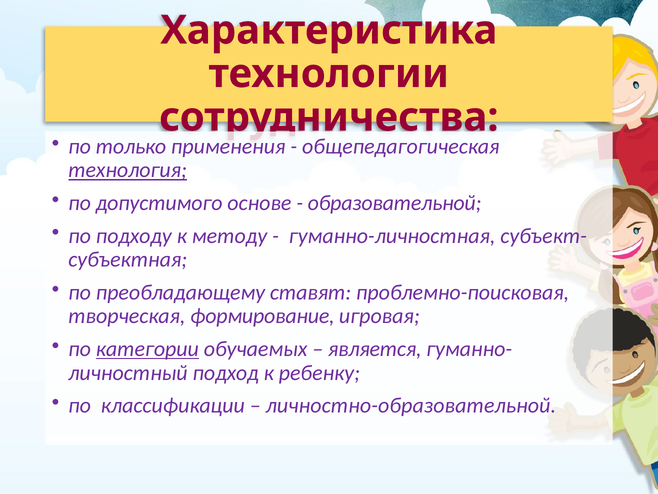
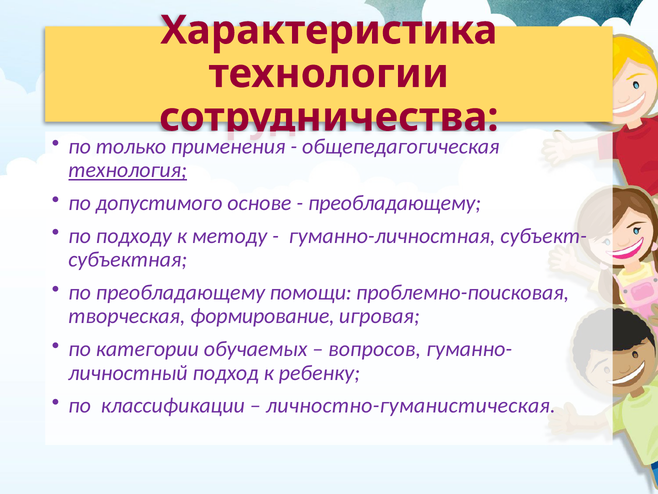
образовательной: образовательной -> преобладающему (395, 203)
ставят: ставят -> помощи (311, 292)
категории underline: present -> none (147, 349)
является: является -> вопросов (375, 349)
личностно-образовательной: личностно-образовательной -> личностно-гуманистическая (411, 405)
